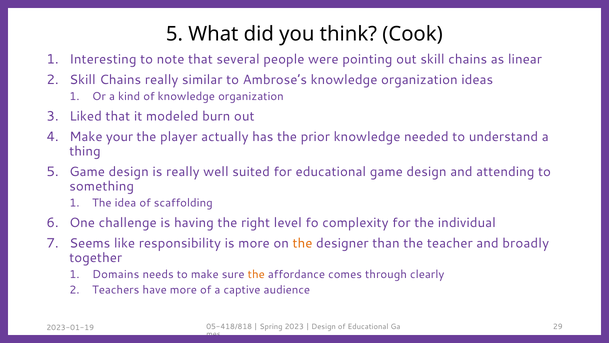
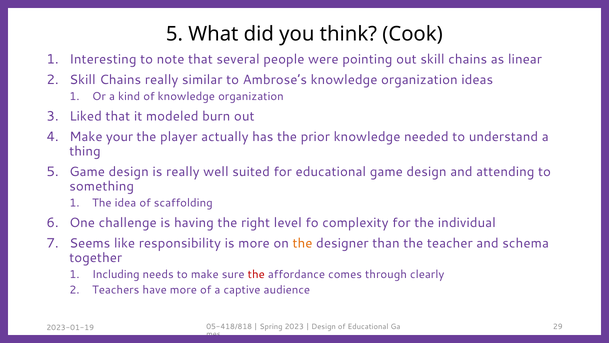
broadly: broadly -> schema (526, 243)
Domains: Domains -> Including (116, 274)
the colour: orange -> red (256, 274)
